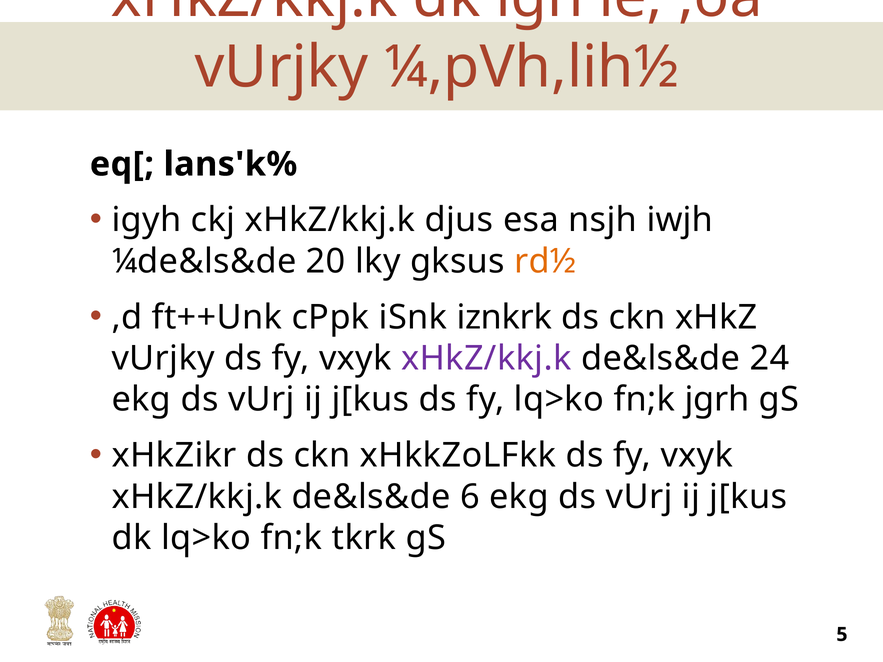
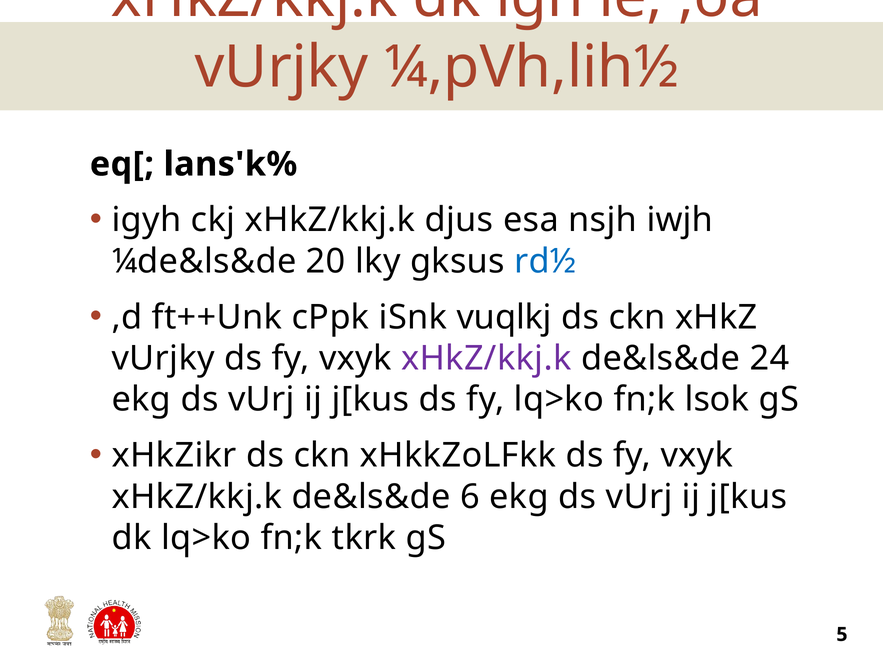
rd½ colour: orange -> blue (545, 261)
iznkrk: iznkrk -> vuqlkj (504, 317)
jgrh: jgrh -> lsok (717, 400)
